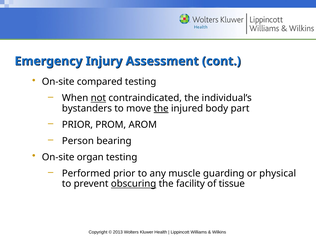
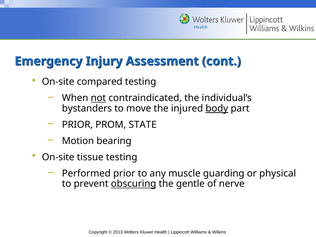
the underline: present -> none (161, 108)
body underline: none -> present (217, 108)
AROM: AROM -> STATE (143, 125)
Person: Person -> Motion (78, 141)
organ: organ -> tissue (90, 157)
facility: facility -> gentle (190, 184)
tissue: tissue -> nerve (232, 184)
